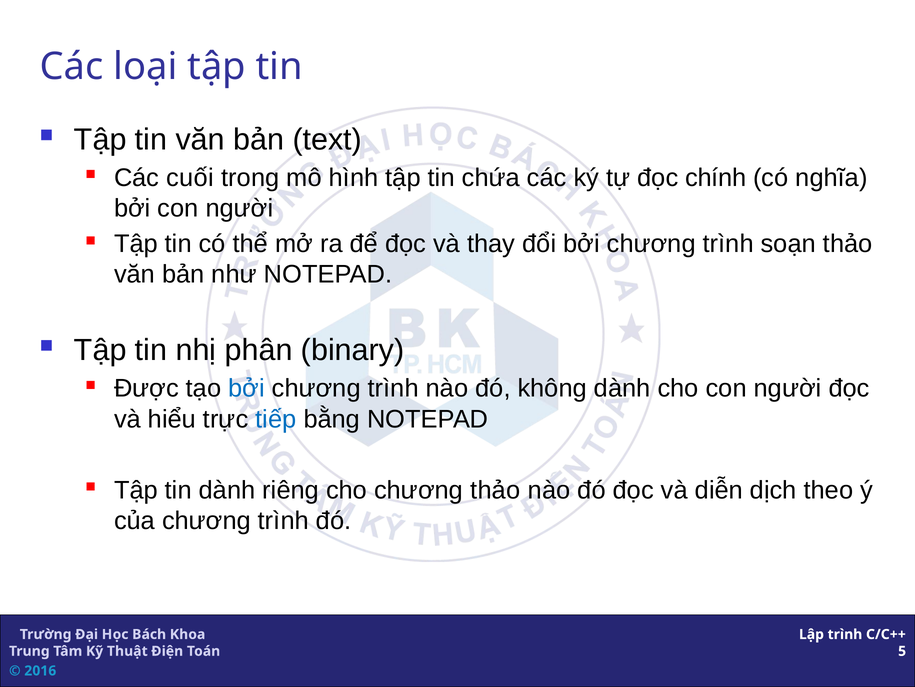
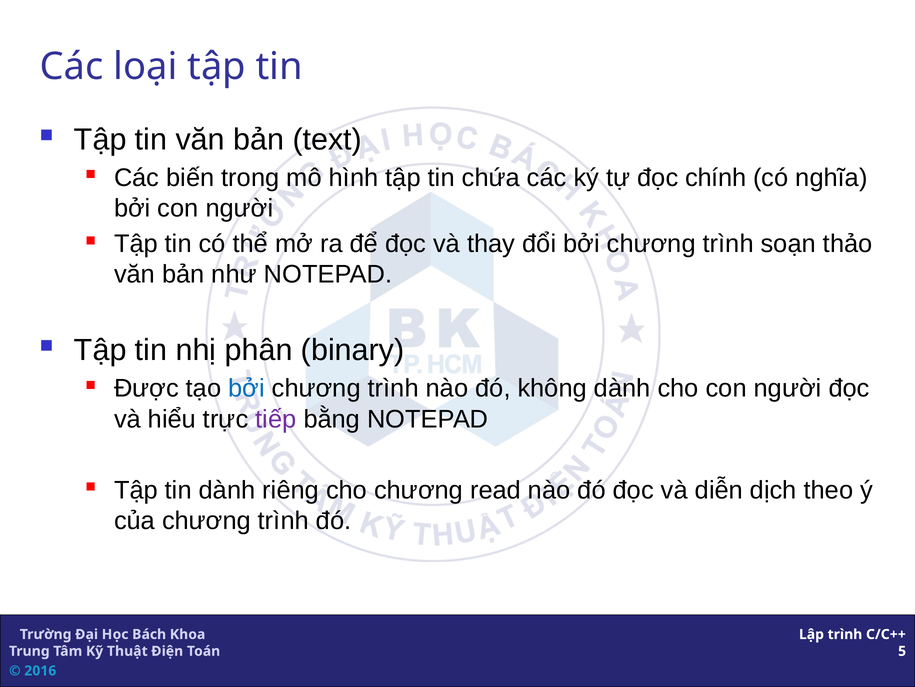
cuối: cuối -> biến (190, 178)
tiếp colour: blue -> purple (276, 419)
chương thảo: thảo -> read (496, 490)
